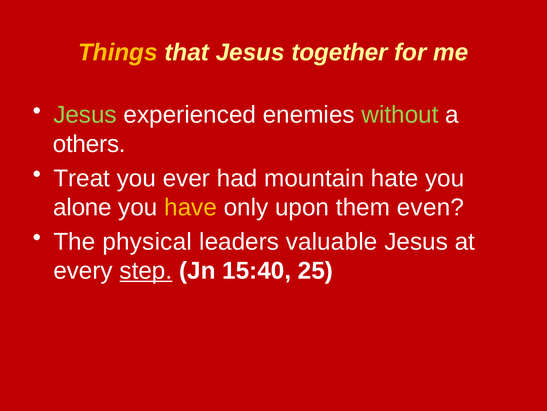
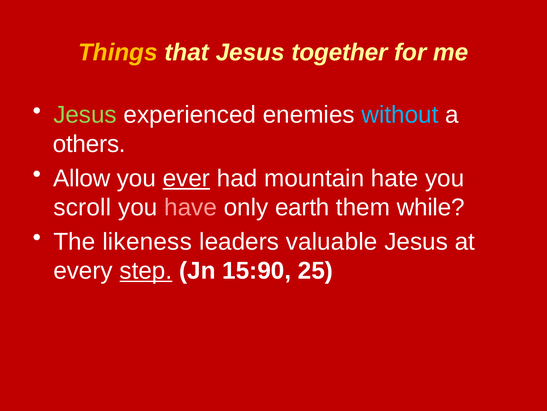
without colour: light green -> light blue (400, 115)
Treat: Treat -> Allow (82, 178)
ever underline: none -> present (186, 178)
alone: alone -> scroll (82, 207)
have colour: yellow -> pink (191, 207)
upon: upon -> earth (302, 207)
even: even -> while (431, 207)
physical: physical -> likeness (147, 241)
15:40: 15:40 -> 15:90 (257, 270)
